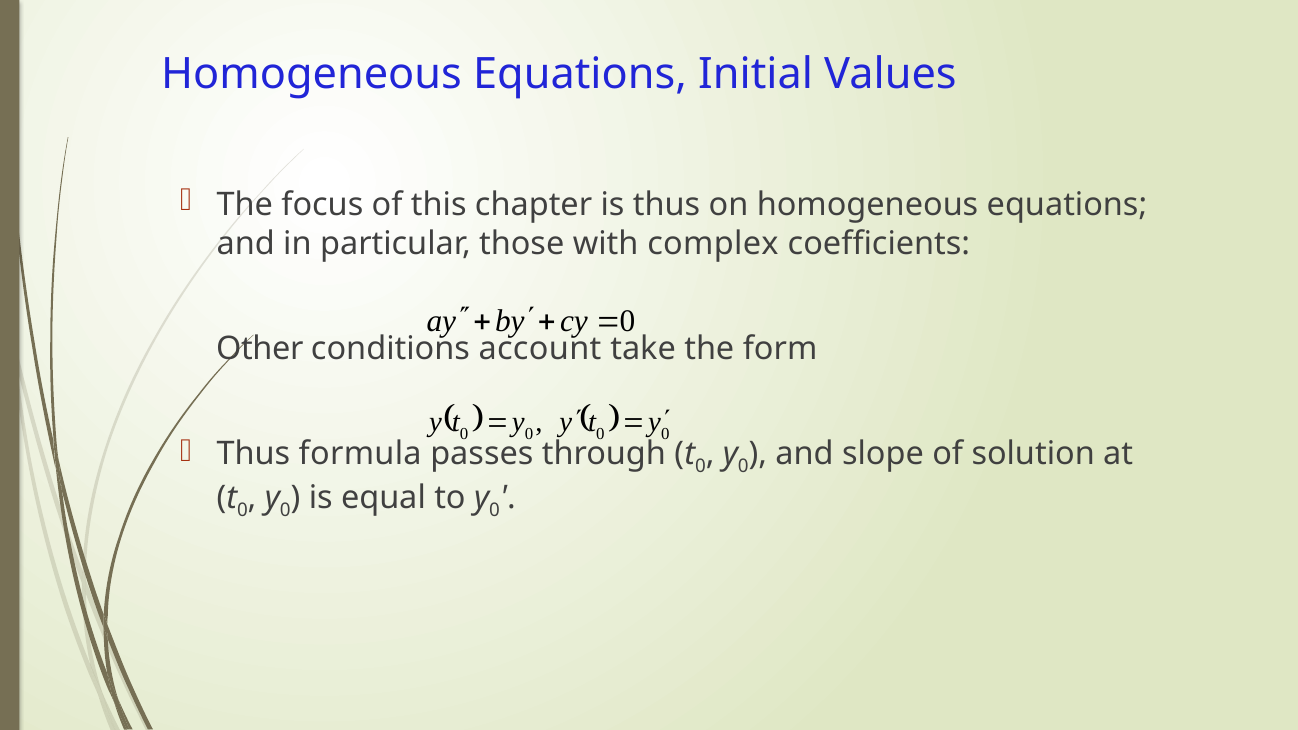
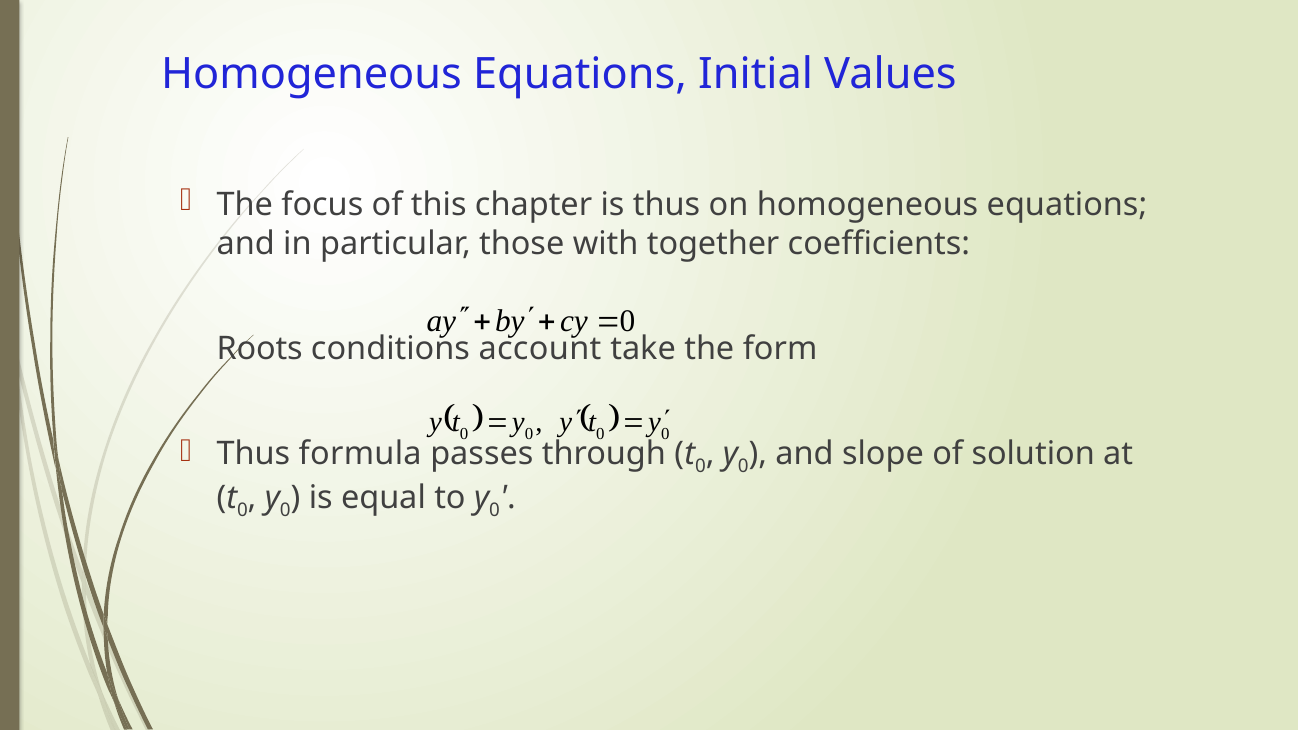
complex: complex -> together (713, 244)
Other: Other -> Roots (260, 349)
